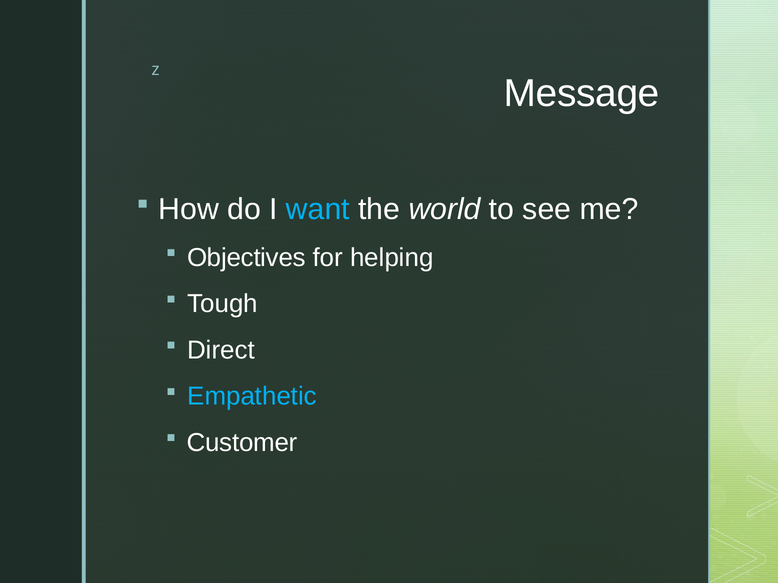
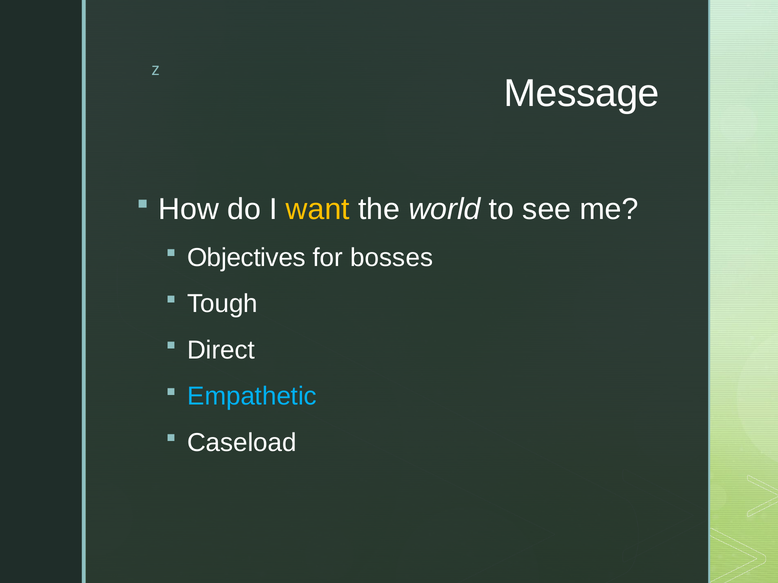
want colour: light blue -> yellow (318, 209)
helping: helping -> bosses (392, 258)
Customer: Customer -> Caseload (242, 443)
